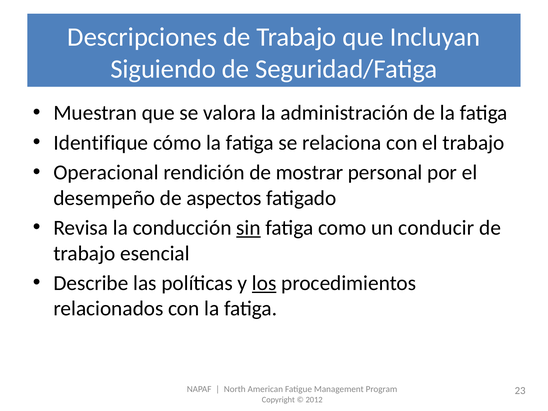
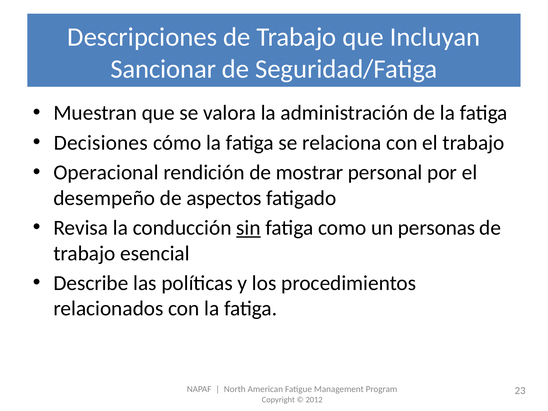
Siguiendo: Siguiendo -> Sancionar (163, 69)
Identifique: Identifique -> Decisiones (101, 143)
conducir: conducir -> personas (437, 228)
los underline: present -> none (264, 283)
